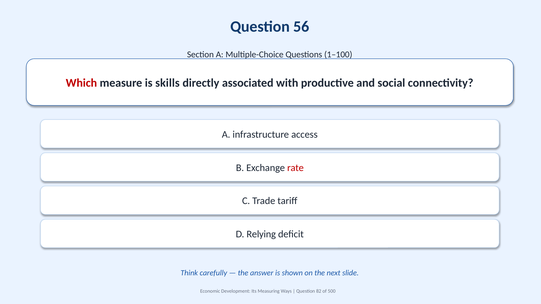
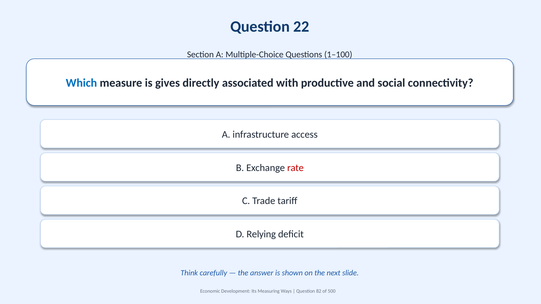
56: 56 -> 22 (301, 27)
Which colour: red -> blue (81, 83)
skills: skills -> gives (168, 83)
